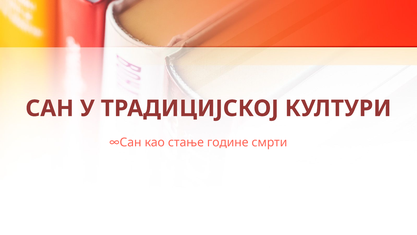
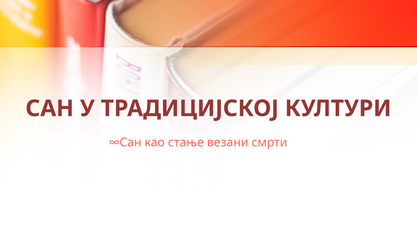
године: године -> везани (228, 142)
